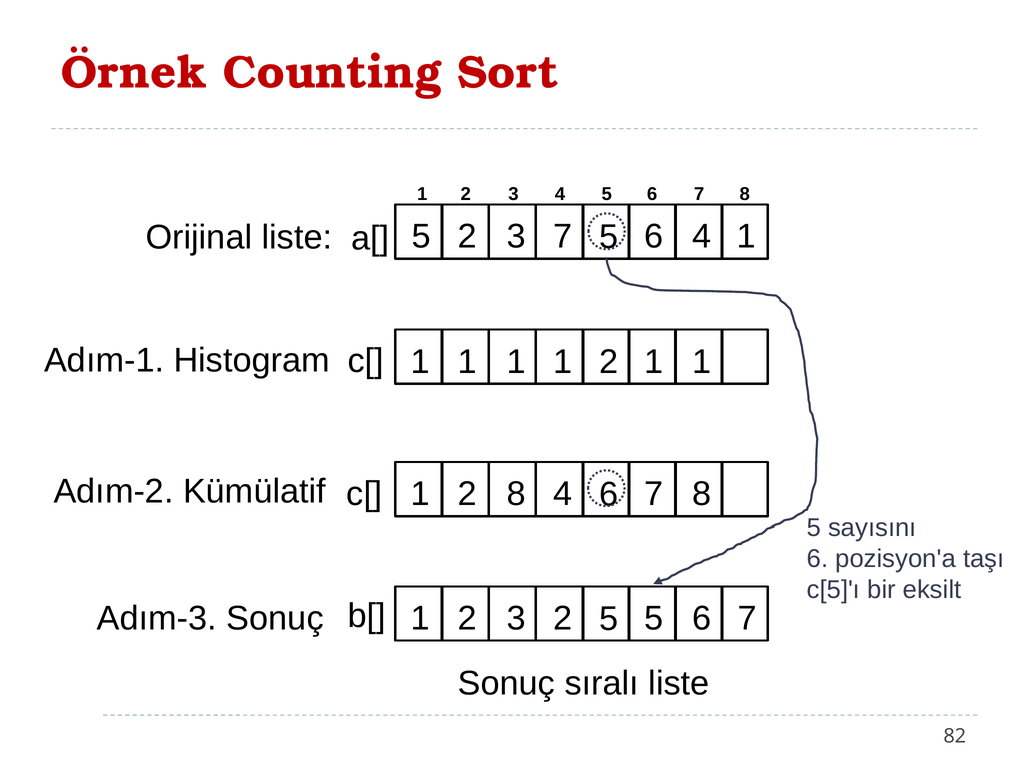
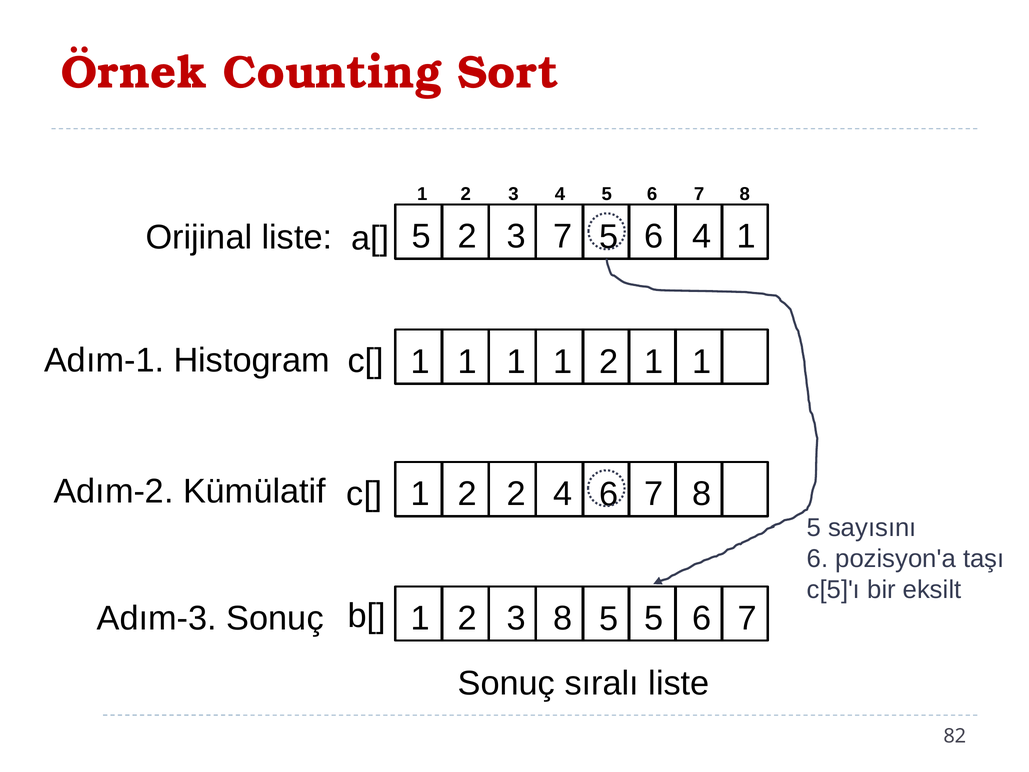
1 2 8: 8 -> 2 (516, 494)
3 2: 2 -> 8 (563, 618)
